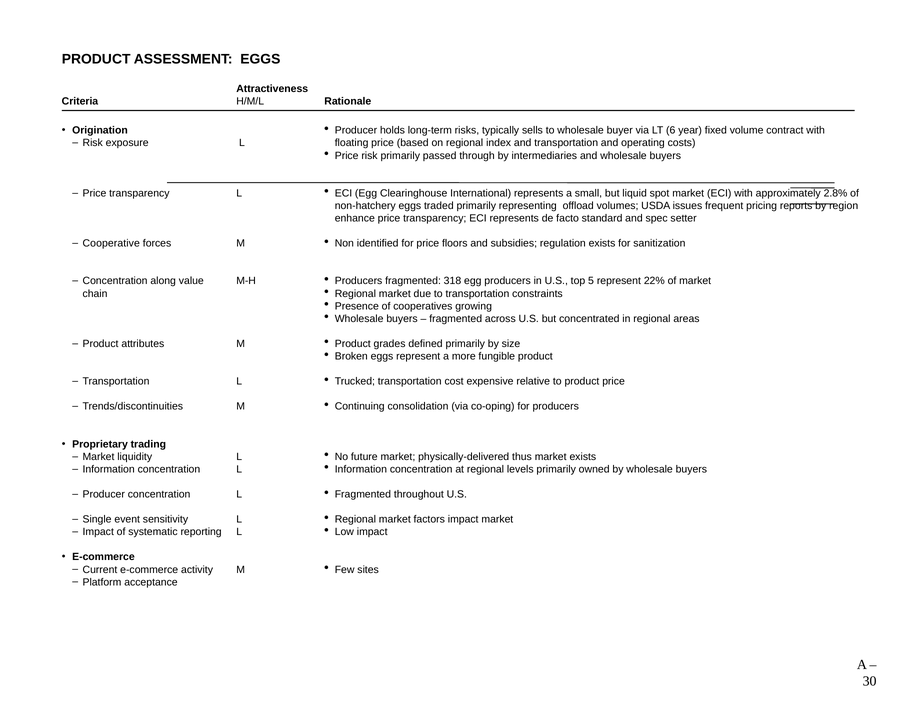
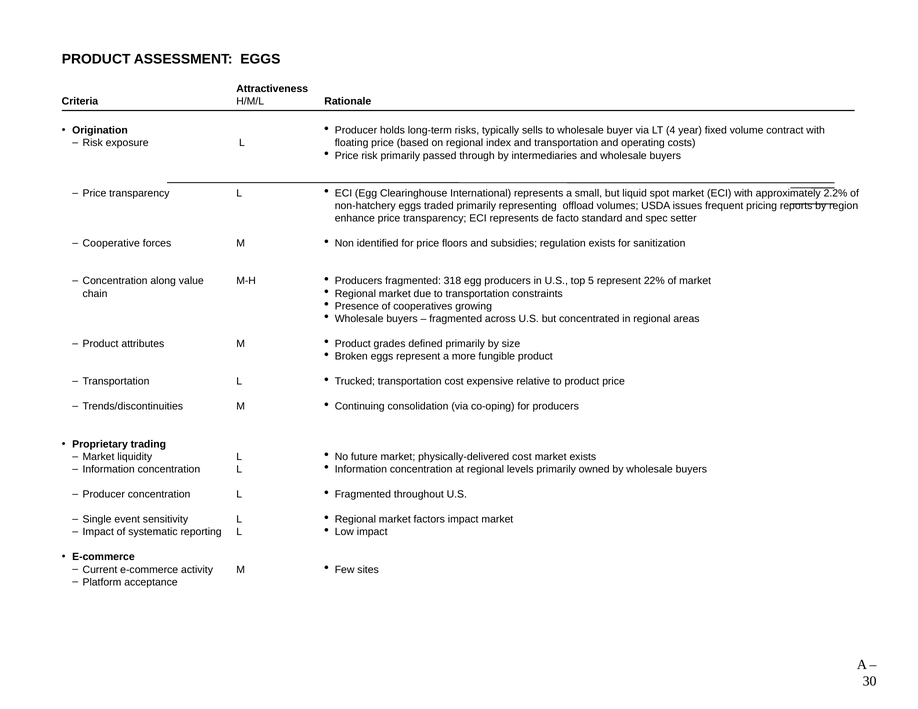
6: 6 -> 4 (671, 131)
2.8%: 2.8% -> 2.2% (836, 193)
physically-delivered thus: thus -> cost (522, 457)
